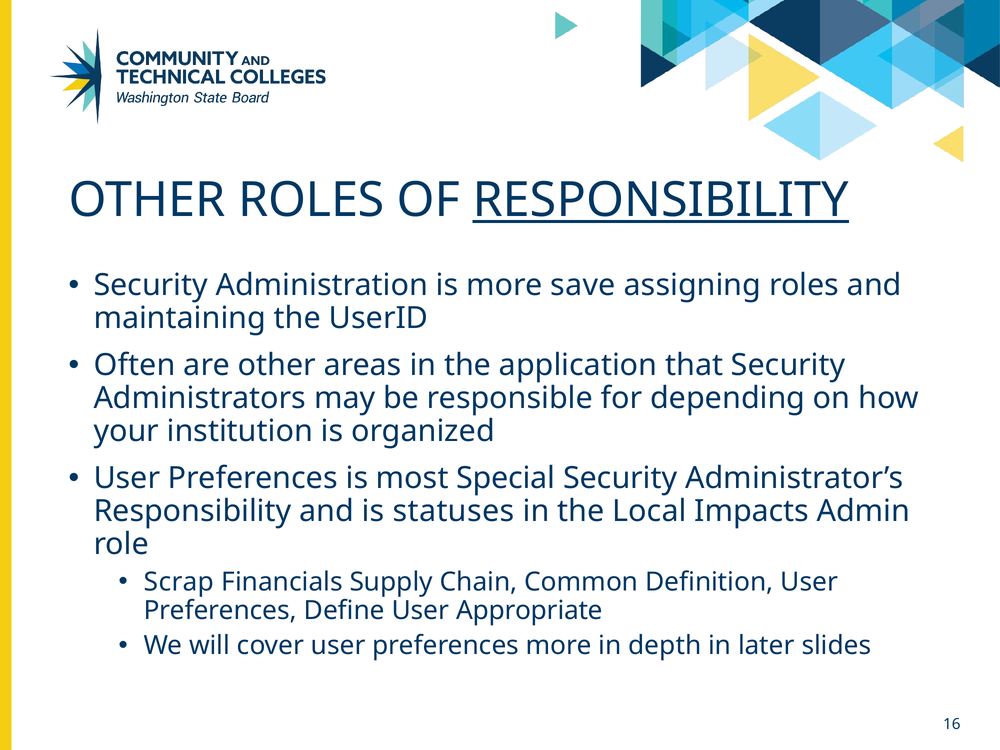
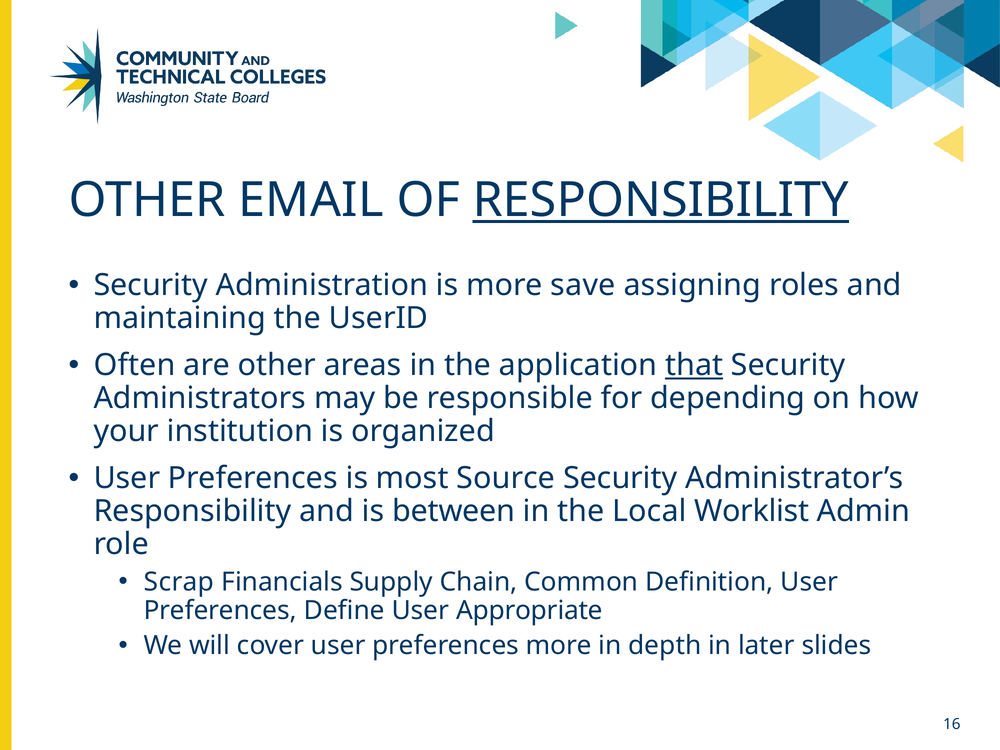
OTHER ROLES: ROLES -> EMAIL (311, 200)
that underline: none -> present (694, 365)
Special: Special -> Source (506, 478)
statuses: statuses -> between (454, 511)
Impacts: Impacts -> Worklist (752, 511)
